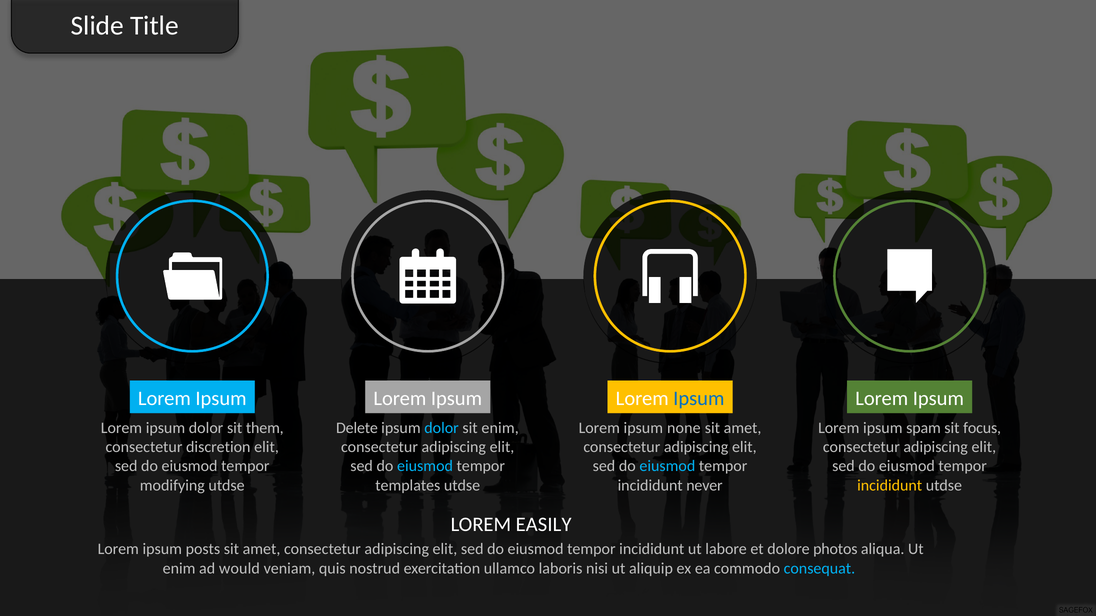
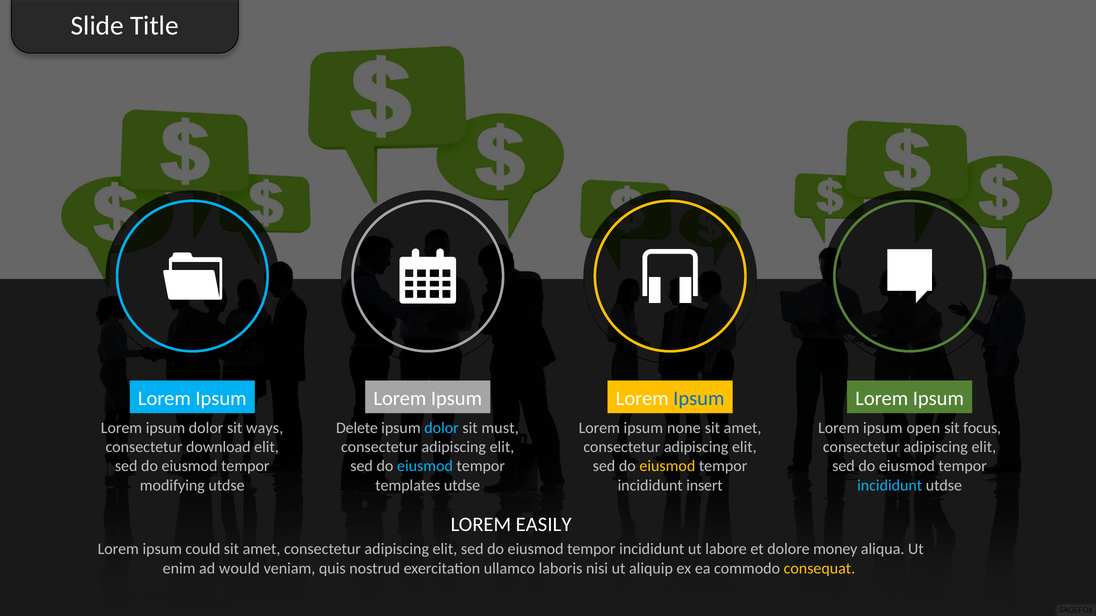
them: them -> ways (265, 428)
sit enim: enim -> must (500, 428)
spam: spam -> open (923, 428)
discretion: discretion -> download (218, 447)
eiusmod colour: light blue -> yellow (667, 467)
never: never -> insert (704, 486)
incididunt colour: yellow -> light blue (890, 486)
posts: posts -> could (203, 550)
photos: photos -> money (835, 550)
consequat colour: light blue -> yellow (819, 569)
